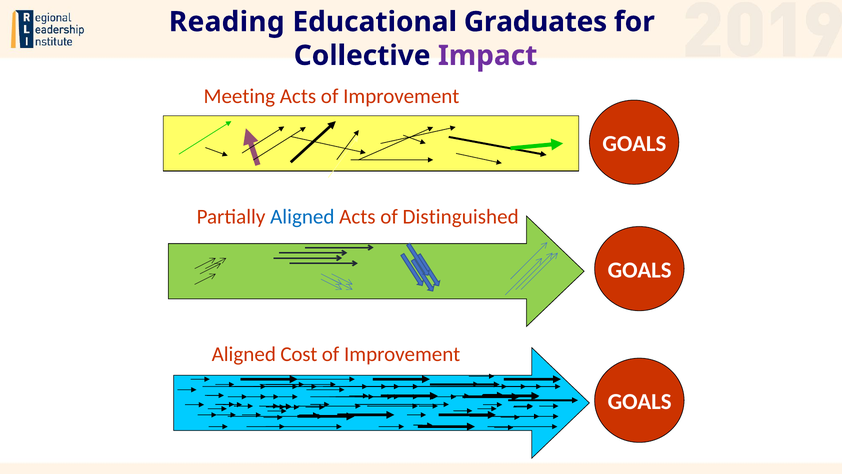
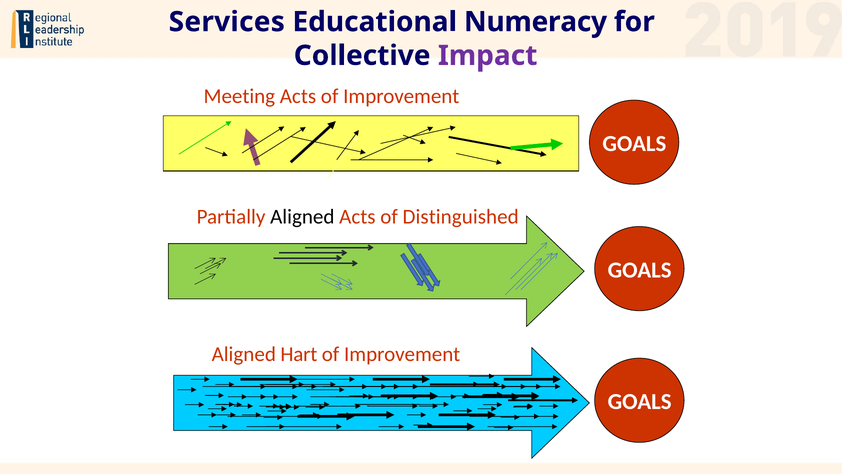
Reading: Reading -> Services (227, 22)
Graduates: Graduates -> Numeracy (536, 22)
Aligned colour: blue -> black (302, 217)
Cost: Cost -> Hart (299, 354)
